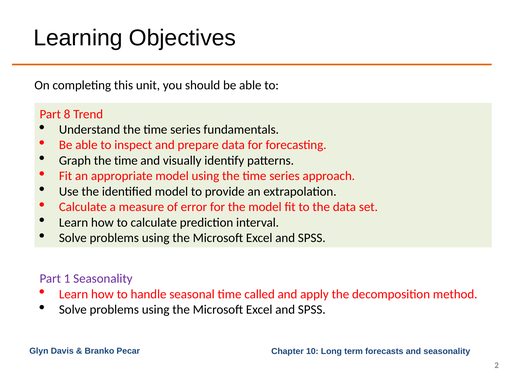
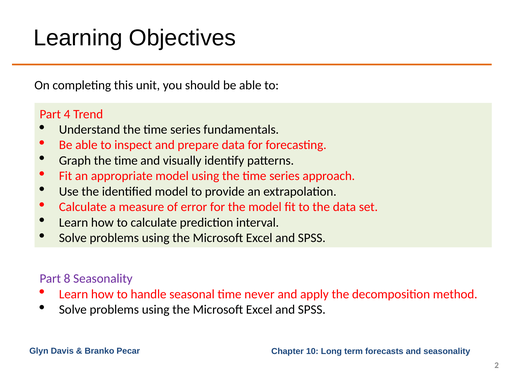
8: 8 -> 4 (67, 114)
1: 1 -> 8 (67, 279)
called: called -> never (259, 294)
